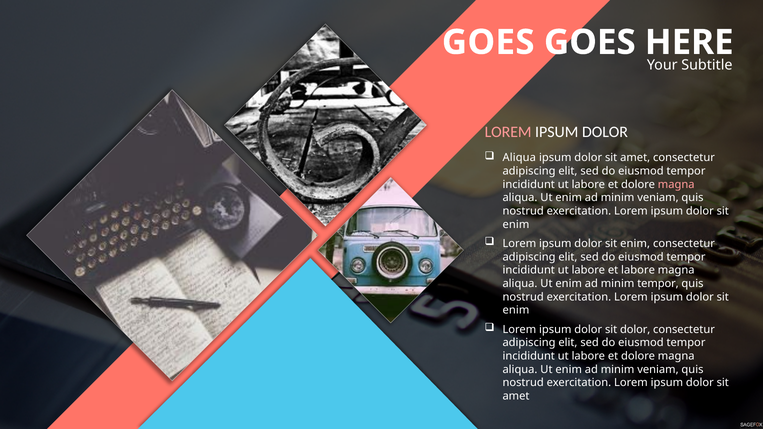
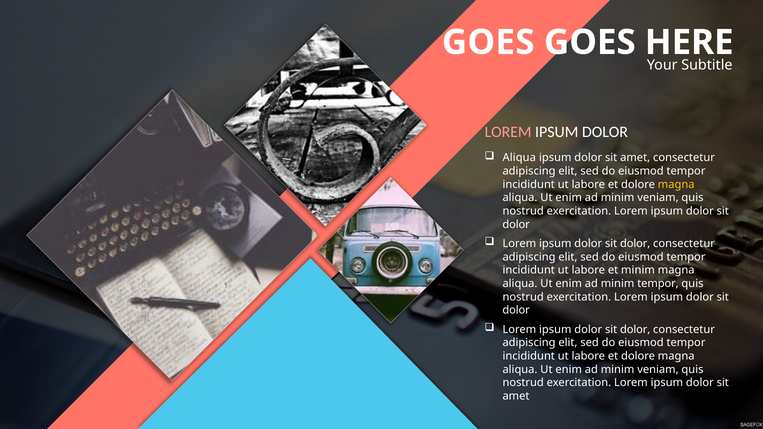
magna colour: pink -> yellow (676, 184)
enim: enim -> dolor (516, 225)
enim: enim -> dolor (635, 244)
et labore: labore -> minim (638, 270)
enim: enim -> dolor (516, 310)
